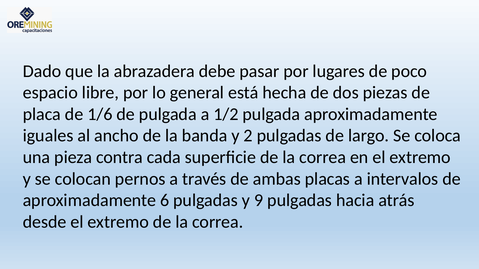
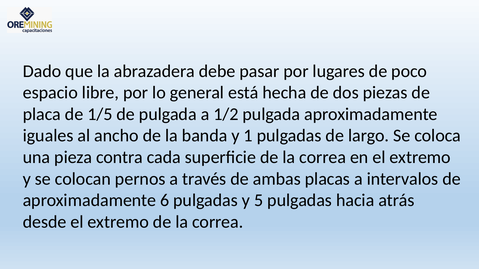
1/6: 1/6 -> 1/5 (100, 114)
2: 2 -> 1 (248, 136)
9: 9 -> 5 (259, 201)
